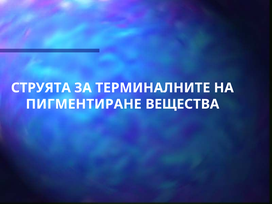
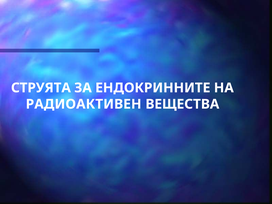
ТЕРМИНАЛНИТЕ: ТЕРМИНАЛНИТЕ -> ЕНДОКРИННИТЕ (153, 88)
ПИГМЕНТИРАНЕ: ПИГМЕНТИРАНЕ -> РАДИОАКТИВЕН (84, 104)
